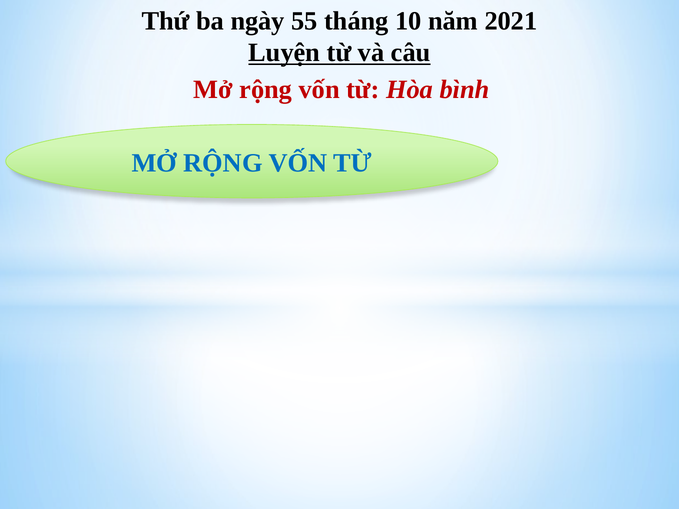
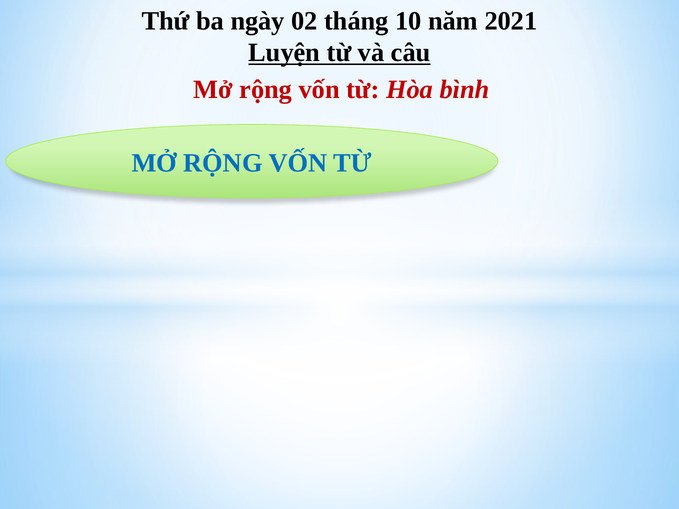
55: 55 -> 02 (304, 21)
